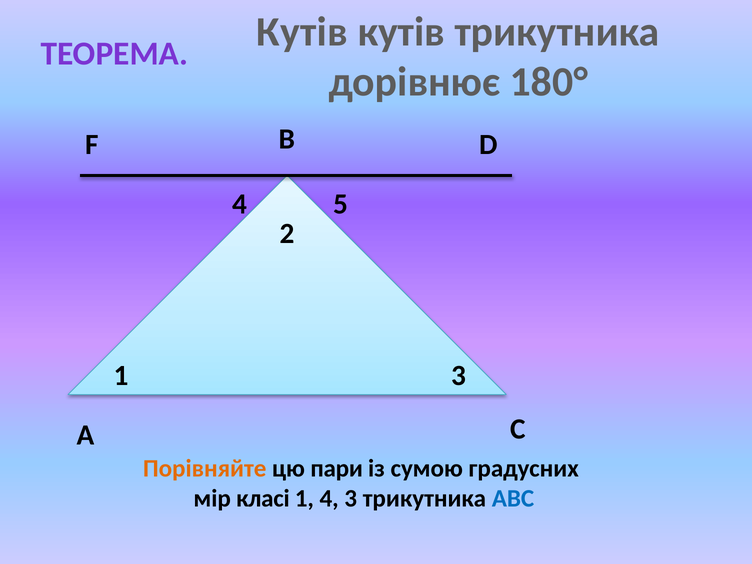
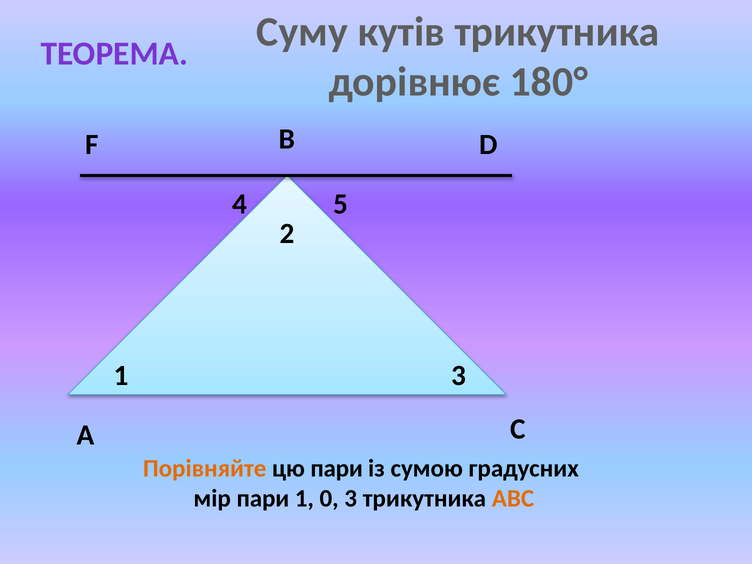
Кутів: Кутів -> Суму (302, 32)
мір класі: класі -> пари (263, 498)
1 4: 4 -> 0 (329, 498)
ABC colour: blue -> orange (513, 498)
